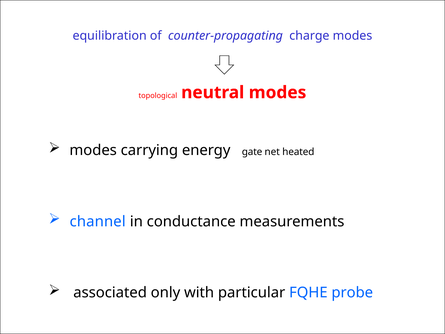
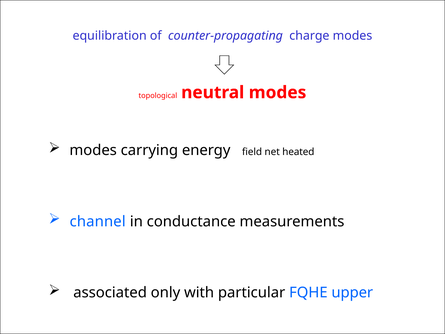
gate: gate -> field (252, 152)
probe: probe -> upper (352, 293)
